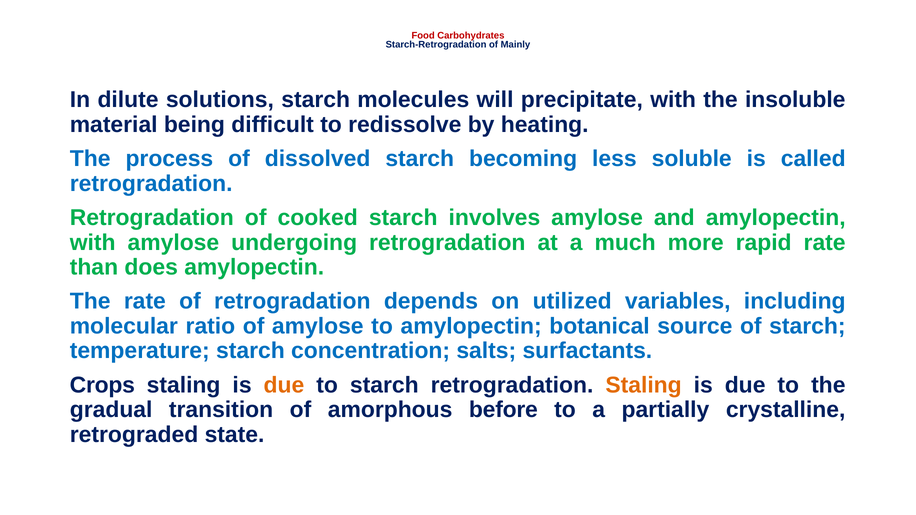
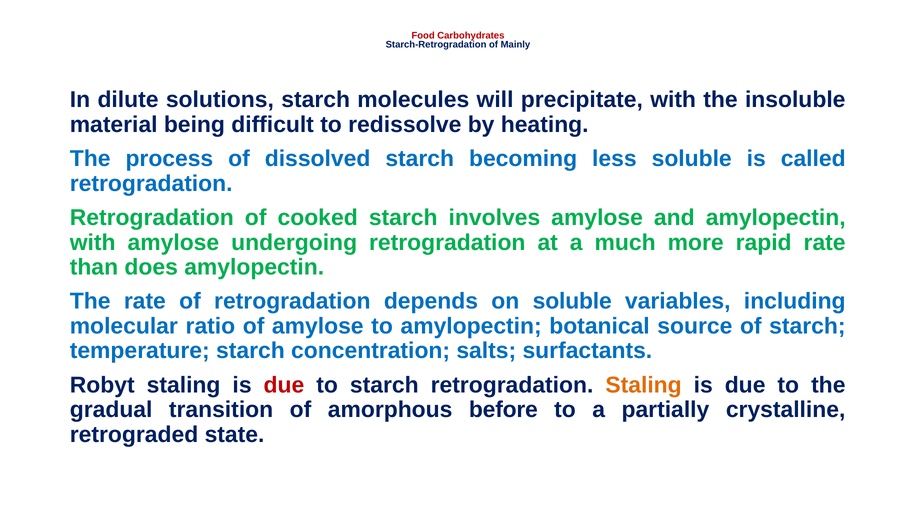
on utilized: utilized -> soluble (572, 302)
Crops: Crops -> Robyt (102, 385)
due colour: orange -> red (284, 385)
